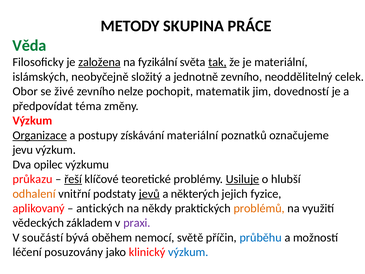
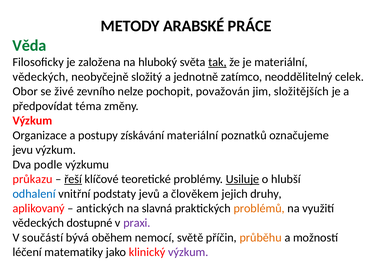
SKUPINA: SKUPINA -> ARABSKÉ (194, 26)
založena underline: present -> none (99, 62)
fyzikální: fyzikální -> hluboký (158, 62)
islámských: islámských -> vědeckých (41, 77)
jednotně zevního: zevního -> zatímco (242, 77)
matematik: matematik -> považován (223, 91)
dovedností: dovedností -> složitějších (301, 91)
Organizace underline: present -> none (40, 135)
opilec: opilec -> podle (48, 164)
odhalení colour: orange -> blue (34, 194)
jevů underline: present -> none (149, 194)
některých: některých -> člověkem (195, 194)
fyzice: fyzice -> druhy (266, 194)
někdy: někdy -> slavná (157, 208)
základem: základem -> dostupné (90, 223)
průběhu colour: blue -> orange (261, 237)
posuzovány: posuzovány -> matematiky (74, 252)
výzkum colour: blue -> purple (188, 252)
